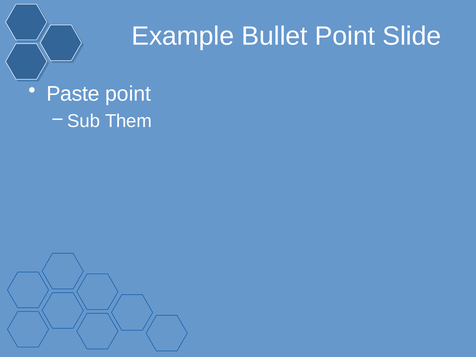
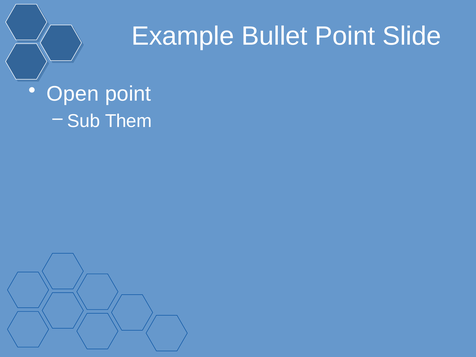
Paste: Paste -> Open (73, 94)
